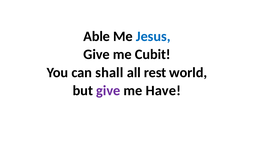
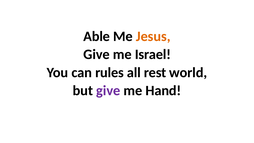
Jesus colour: blue -> orange (153, 36)
Cubit: Cubit -> Israel (153, 54)
shall: shall -> rules (110, 72)
Have: Have -> Hand (163, 91)
